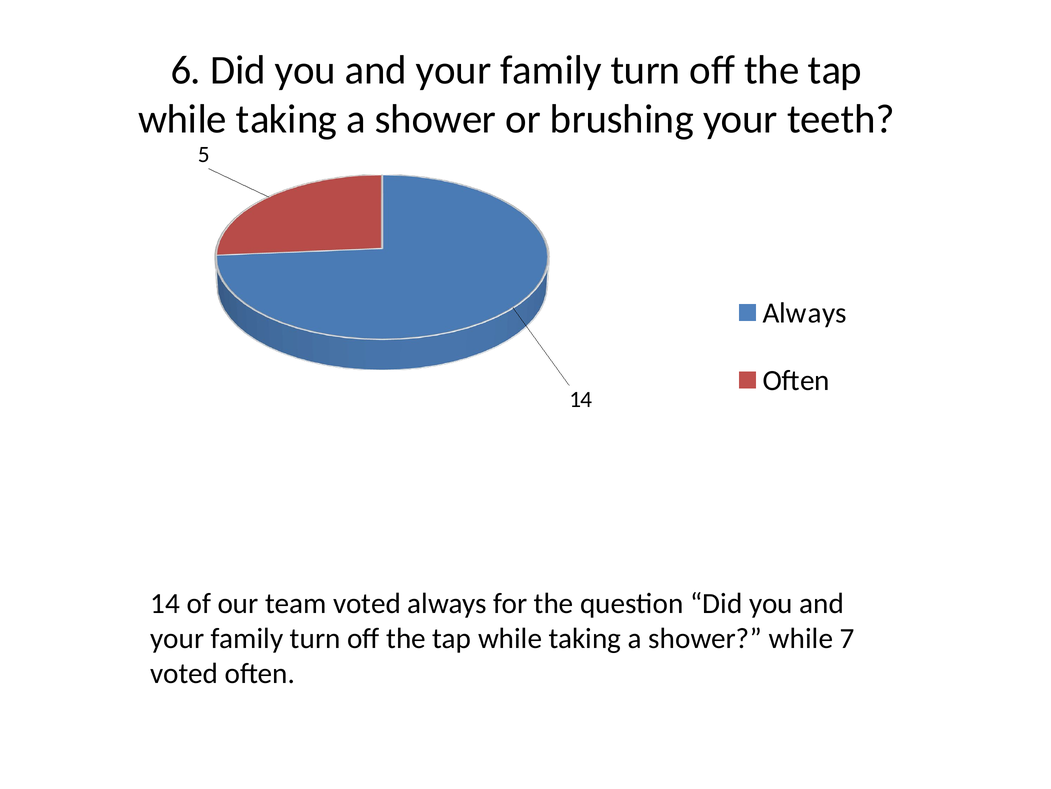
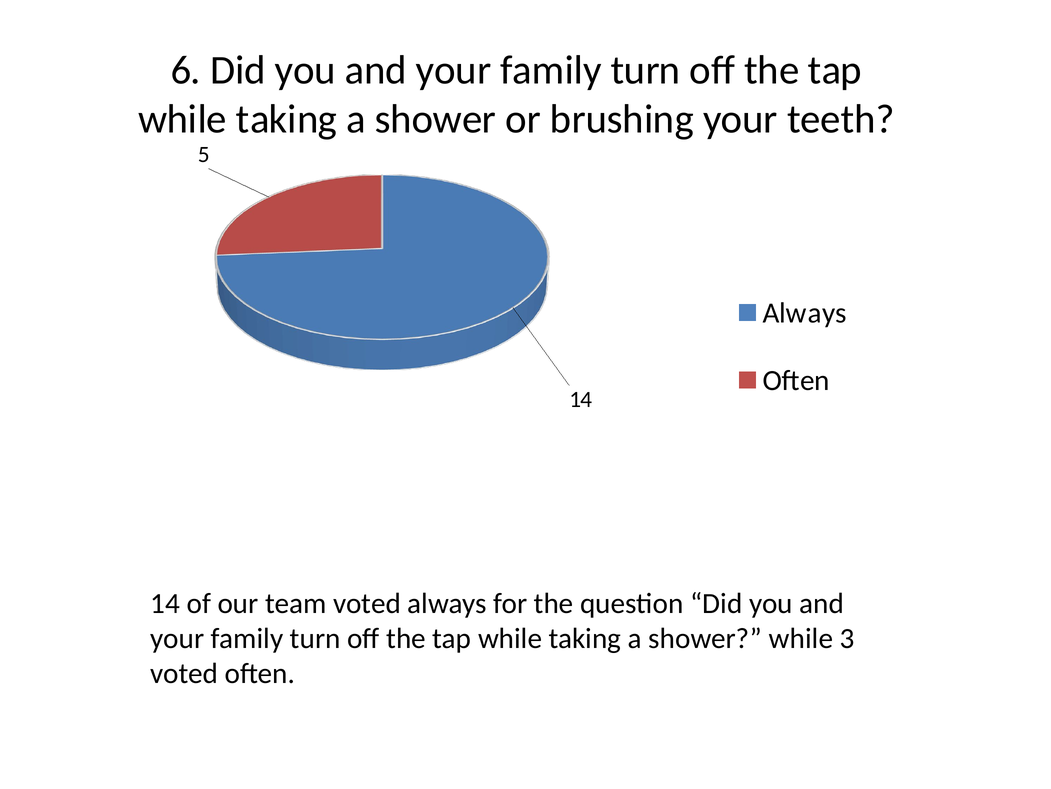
7: 7 -> 3 (847, 638)
